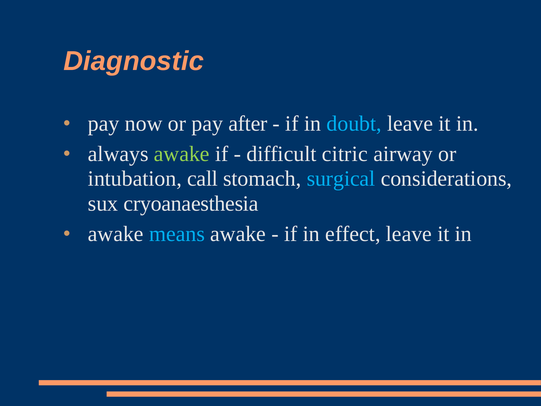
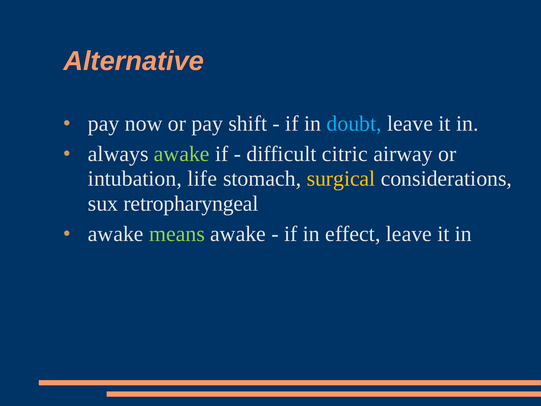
Diagnostic: Diagnostic -> Alternative (134, 61)
after: after -> shift (248, 123)
call: call -> life (202, 179)
surgical colour: light blue -> yellow (341, 179)
cryoanaesthesia: cryoanaesthesia -> retropharyngeal (191, 203)
means colour: light blue -> light green (177, 234)
